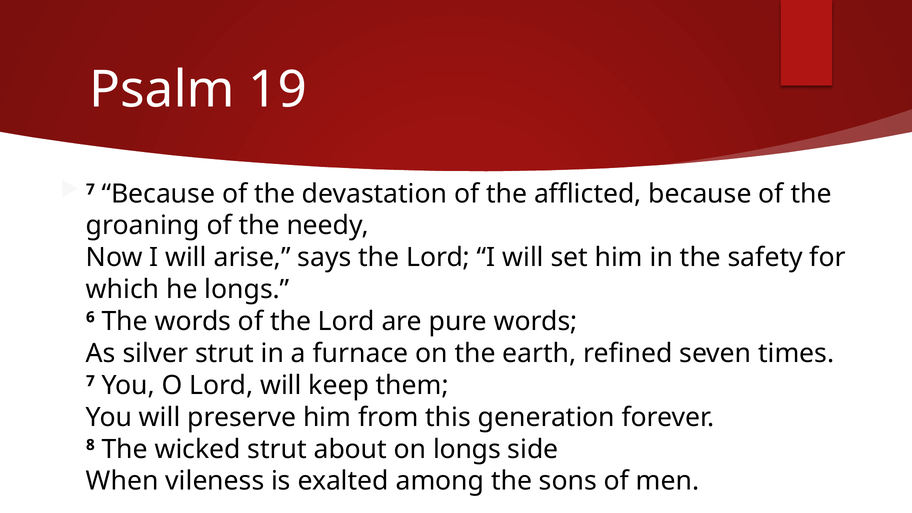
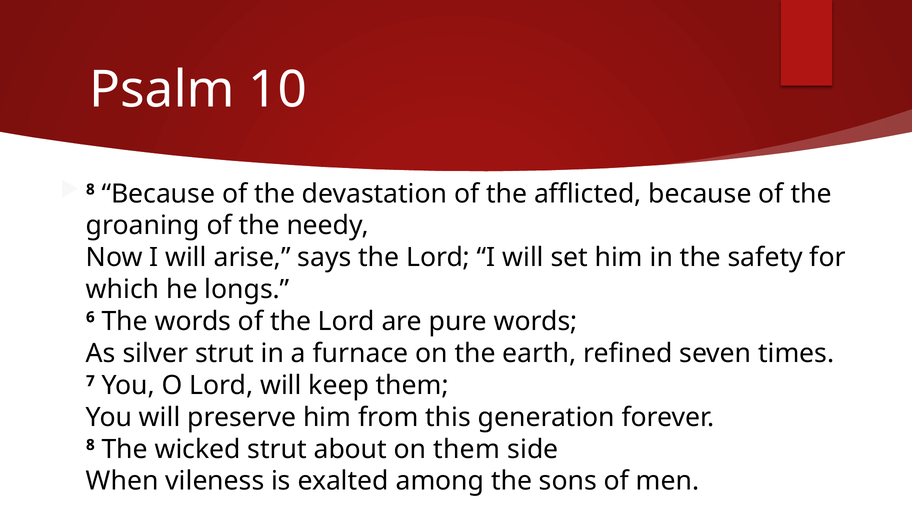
19: 19 -> 10 (278, 90)
7: 7 -> 8 (90, 189)
on longs: longs -> them (467, 449)
